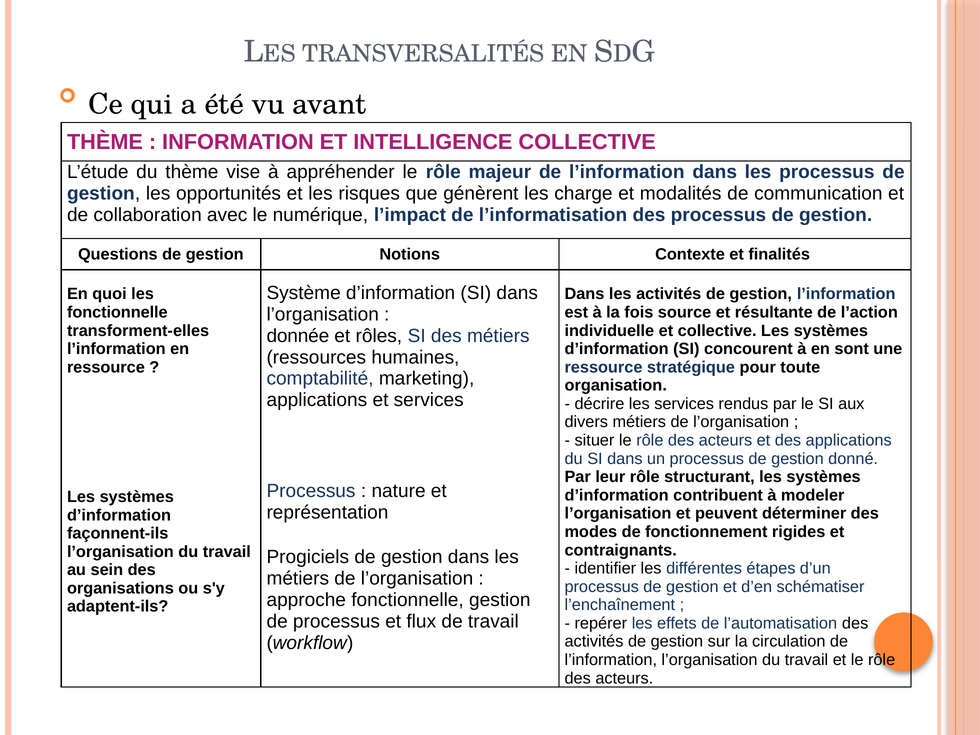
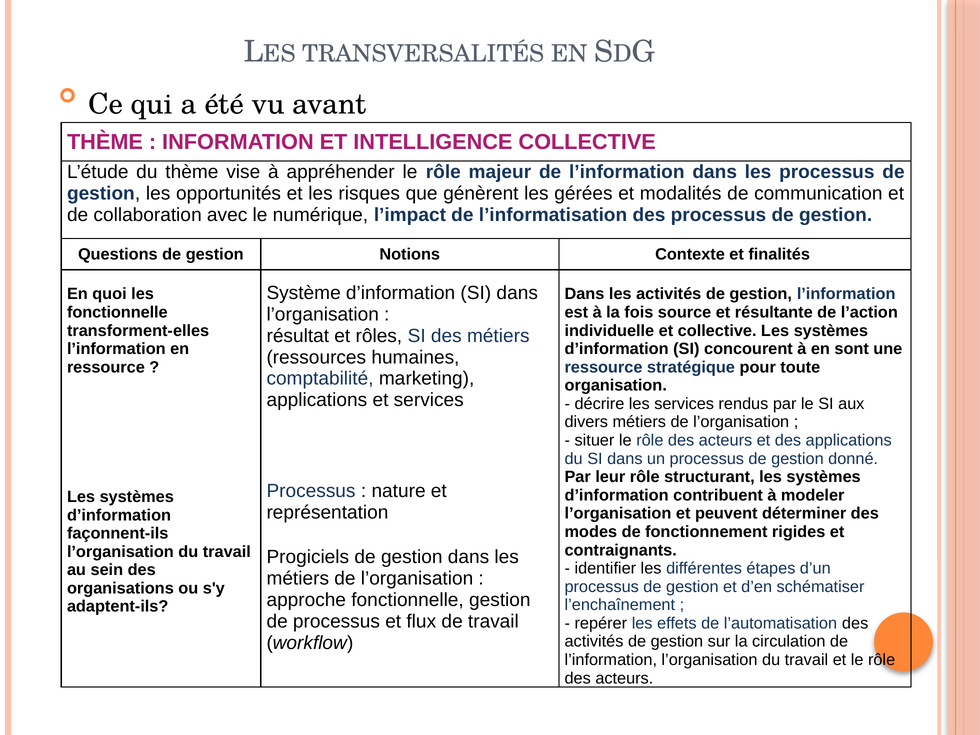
charge: charge -> gérées (583, 193)
donnée: donnée -> résultat (298, 336)
